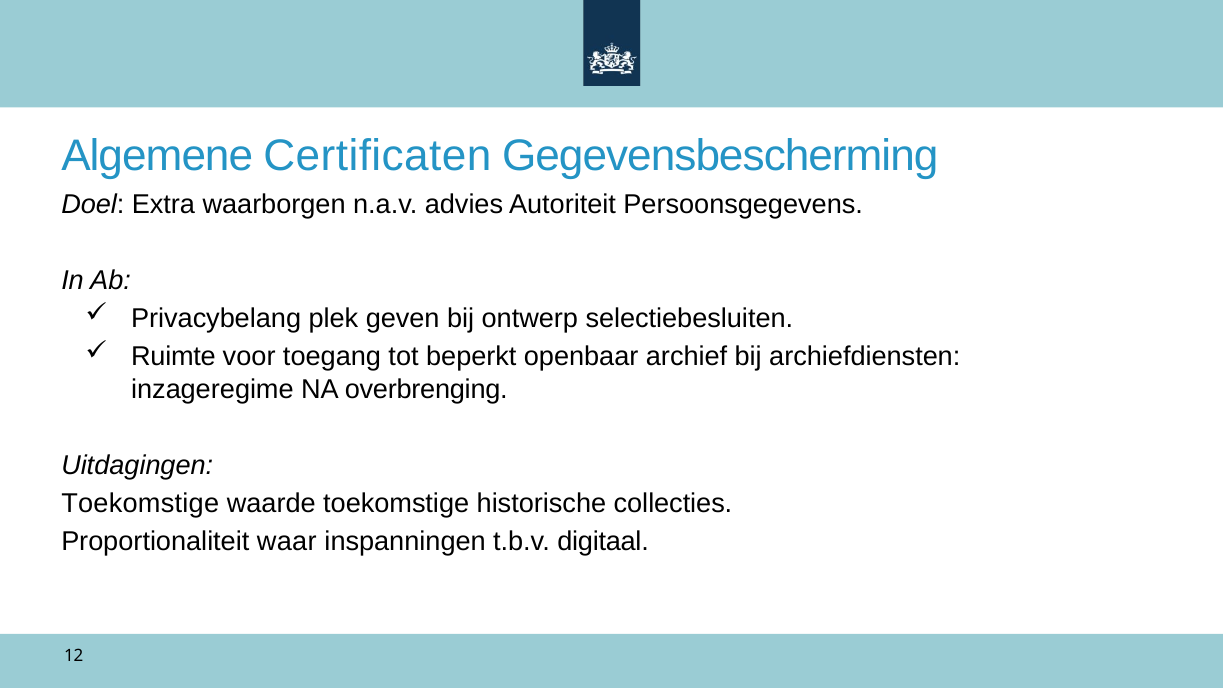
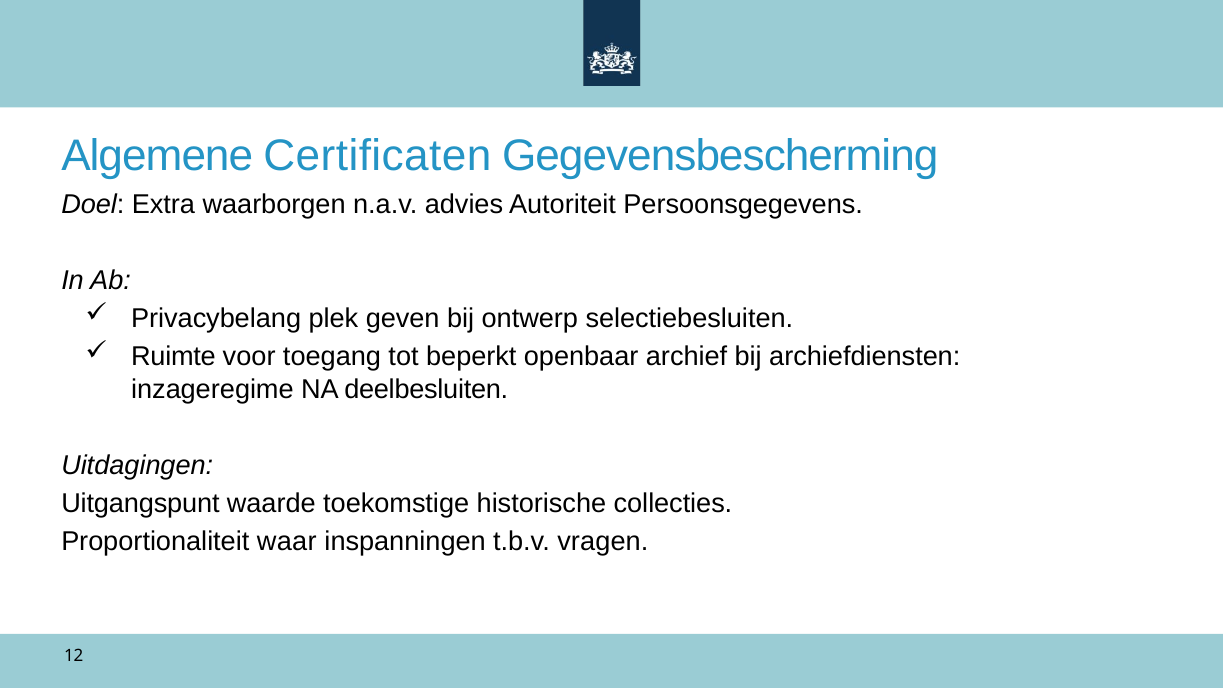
overbrenging: overbrenging -> deelbesluiten (426, 389)
Toekomstige: Toekomstige -> Uitgangspunt (140, 504)
digitaal: digitaal -> vragen (603, 542)
